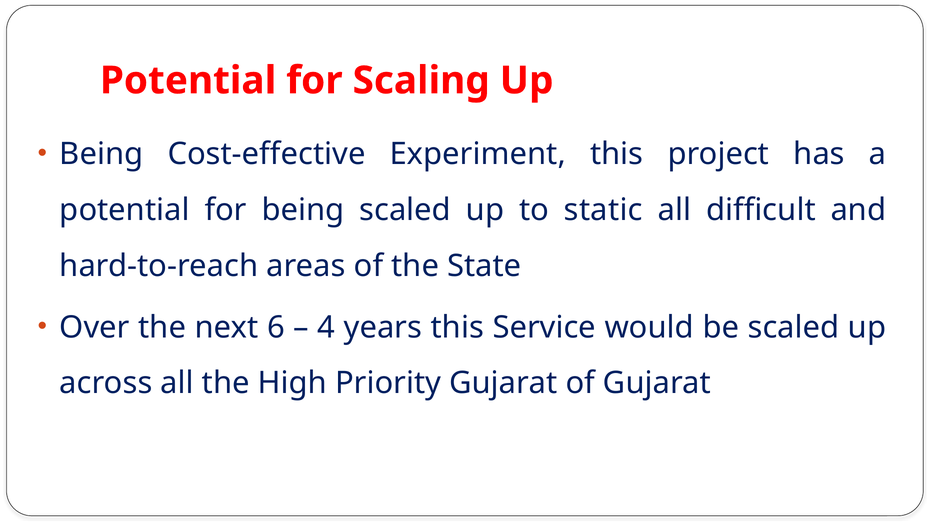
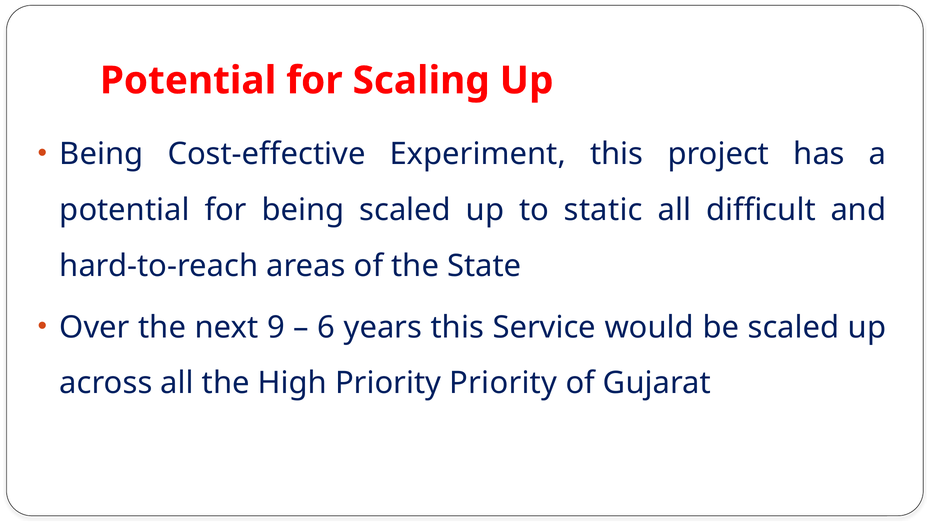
6: 6 -> 9 (276, 327)
4: 4 -> 6 (326, 327)
Priority Gujarat: Gujarat -> Priority (503, 383)
